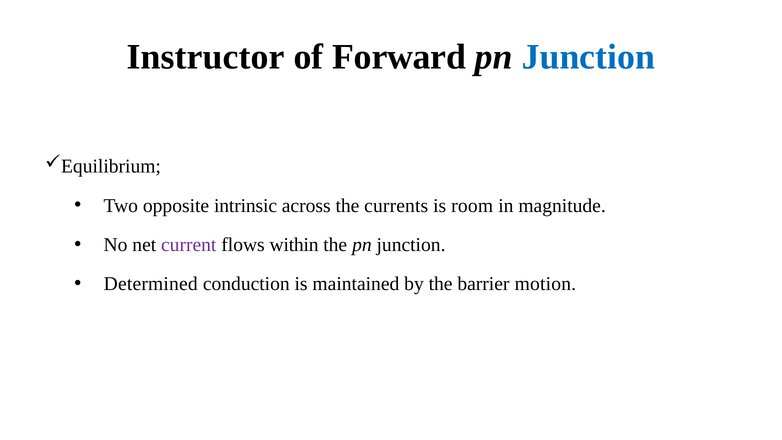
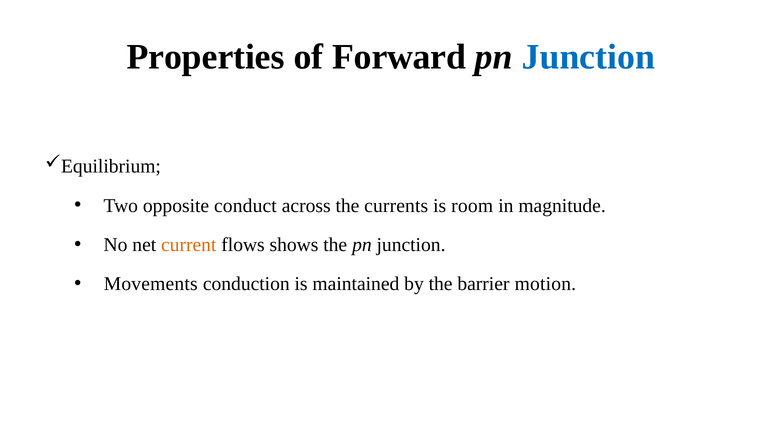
Instructor: Instructor -> Properties (206, 57)
intrinsic: intrinsic -> conduct (245, 205)
current colour: purple -> orange (189, 245)
within: within -> shows (294, 245)
Determined: Determined -> Movements (151, 284)
